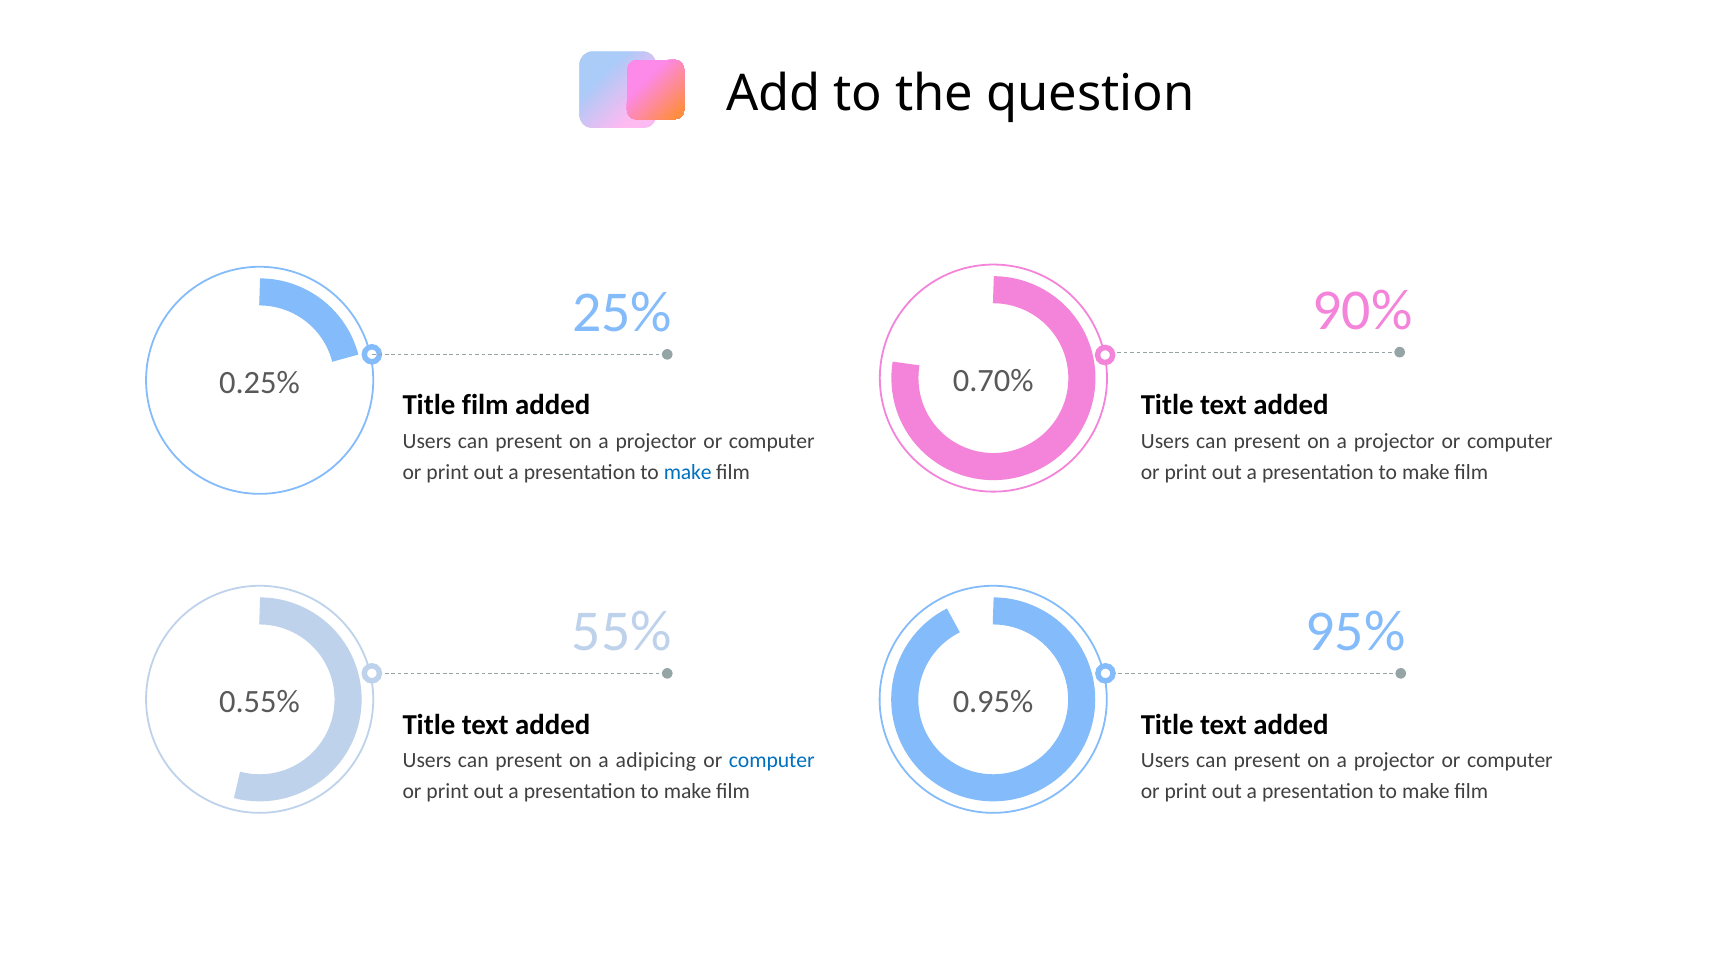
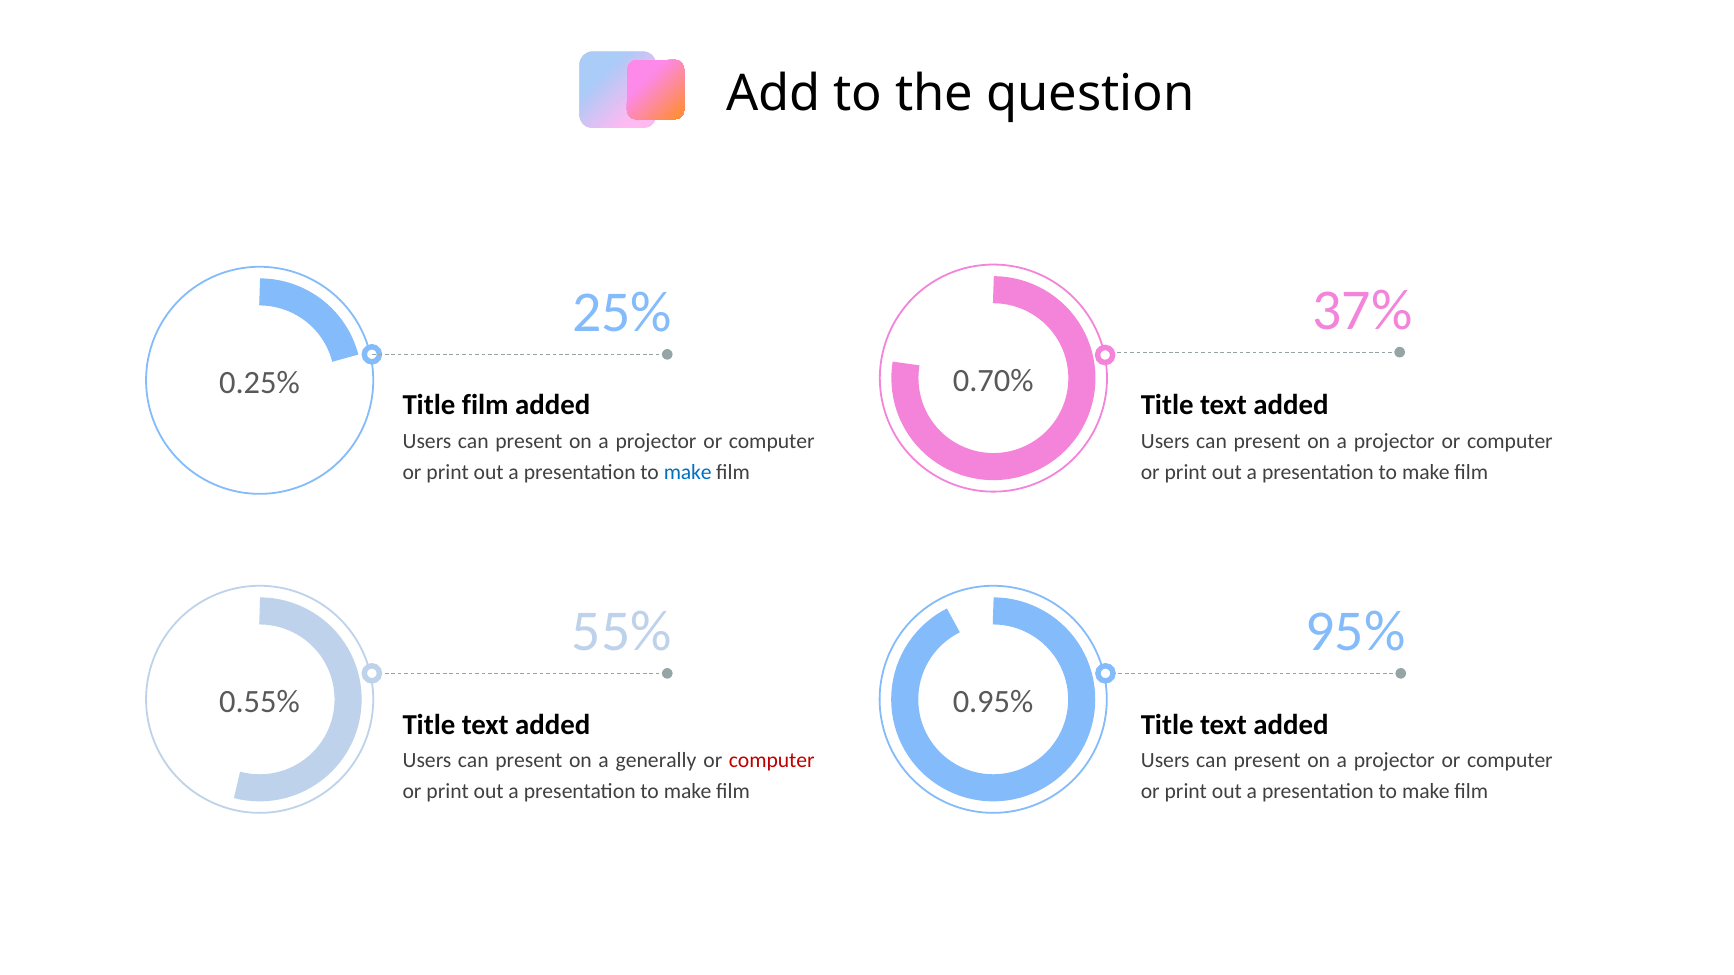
90%: 90% -> 37% (1362, 311)
adipicing: adipicing -> generally (656, 761)
computer colour: blue -> red (772, 761)
